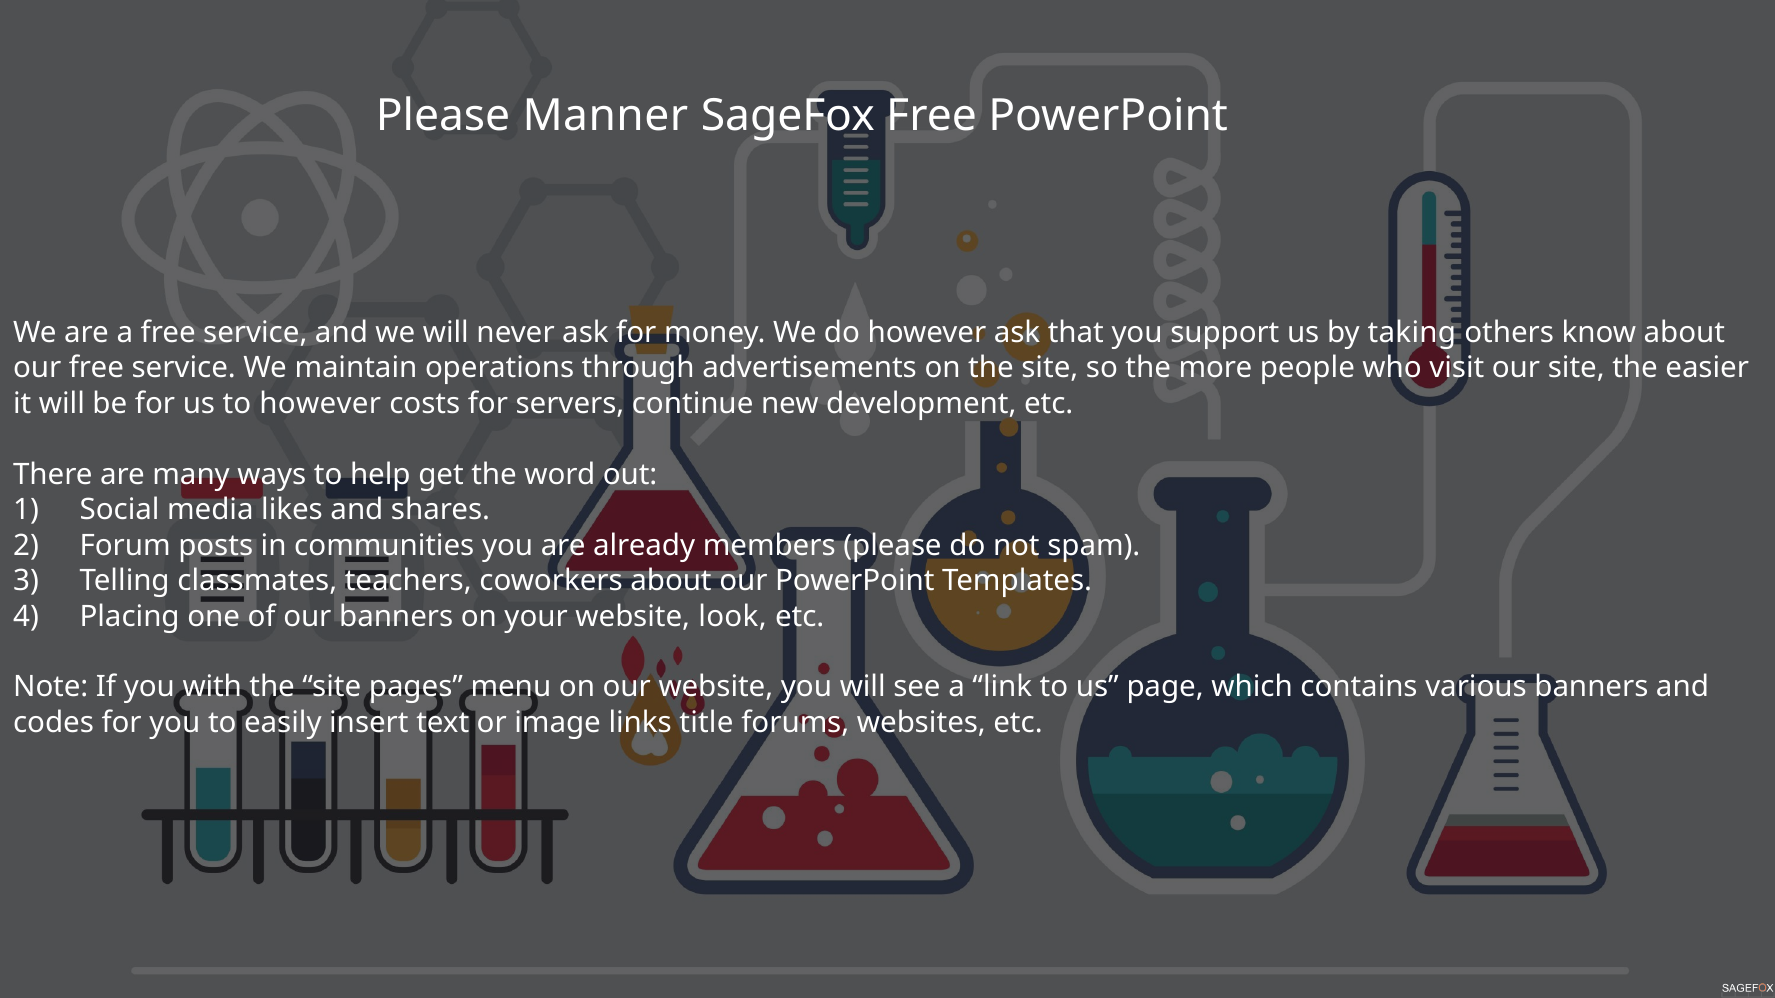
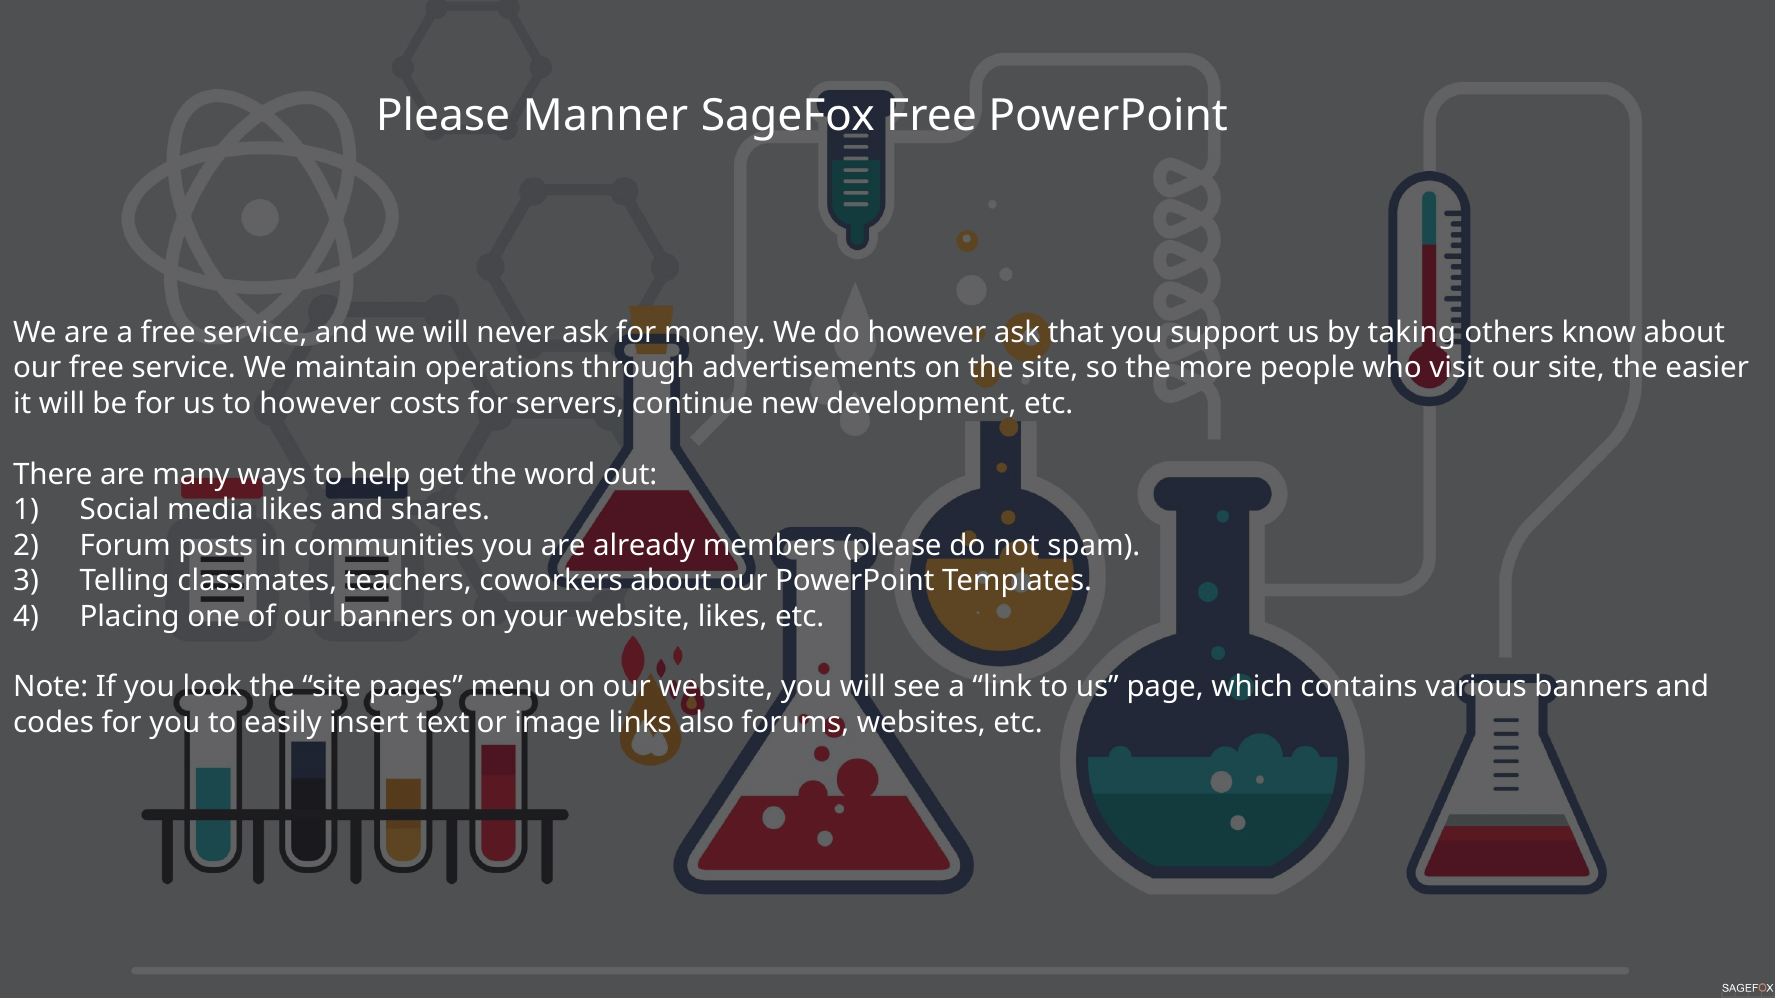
website look: look -> likes (733, 617)
with: with -> look (212, 688)
title: title -> also (707, 723)
